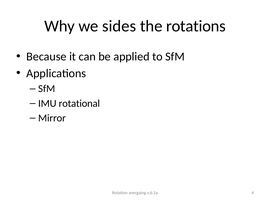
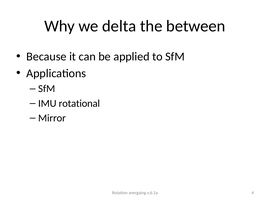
sides: sides -> delta (119, 26)
rotations: rotations -> between (196, 26)
